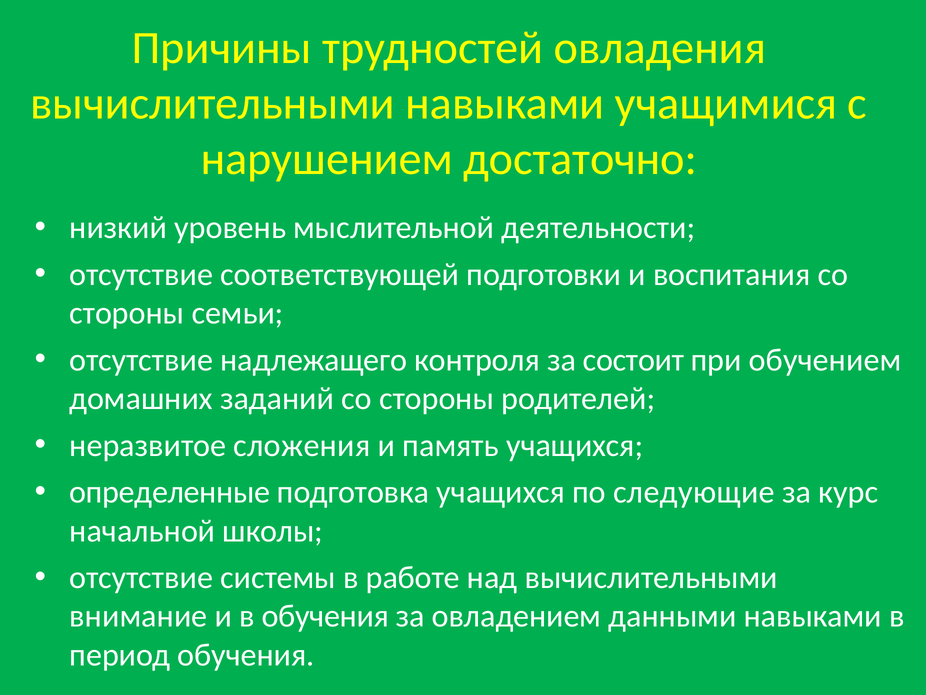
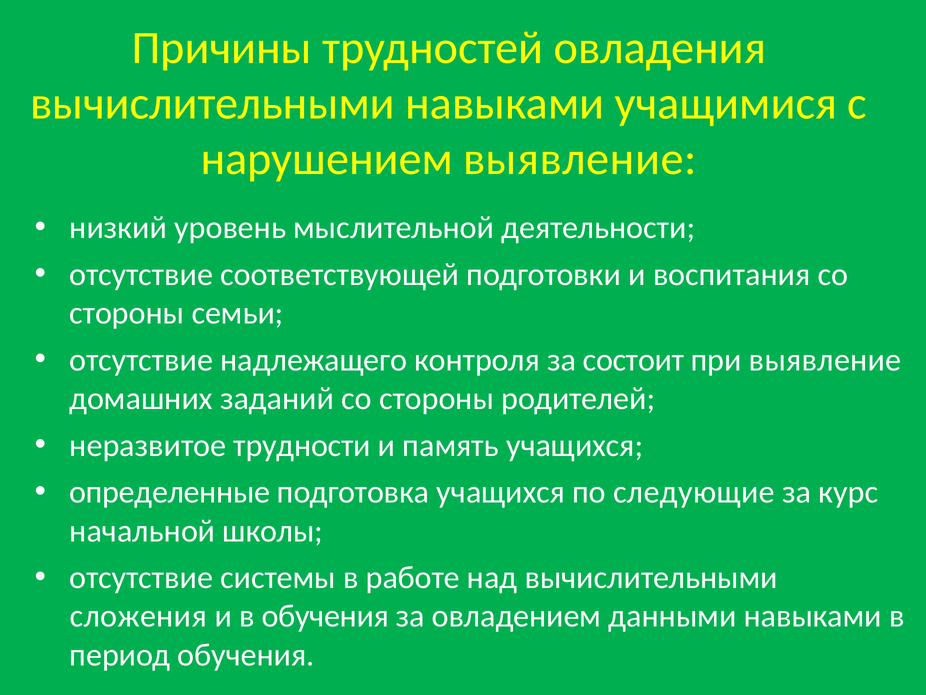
нарушением достаточно: достаточно -> выявление (580, 159)
при обучением: обучением -> выявление (825, 360)
сложения: сложения -> трудности (302, 445)
внимание: внимание -> сложения (138, 616)
